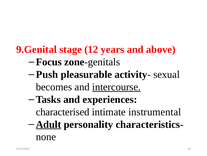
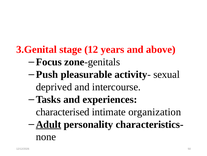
9.Genital: 9.Genital -> 3.Genital (37, 49)
becomes: becomes -> deprived (54, 87)
intercourse underline: present -> none (116, 87)
instrumental: instrumental -> organization (155, 111)
